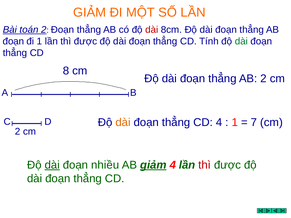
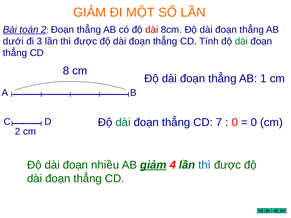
đoạn: đoạn -> dưới (13, 41)
đi 1: 1 -> 3 (39, 41)
AB 2: 2 -> 1 (264, 79)
dài colour: orange -> green (123, 122)
CD 4: 4 -> 7 (219, 122)
1: 1 -> 0 (235, 122)
7: 7 -> 0 (254, 122)
dài underline: present -> none (52, 165)
thì colour: red -> blue (205, 165)
